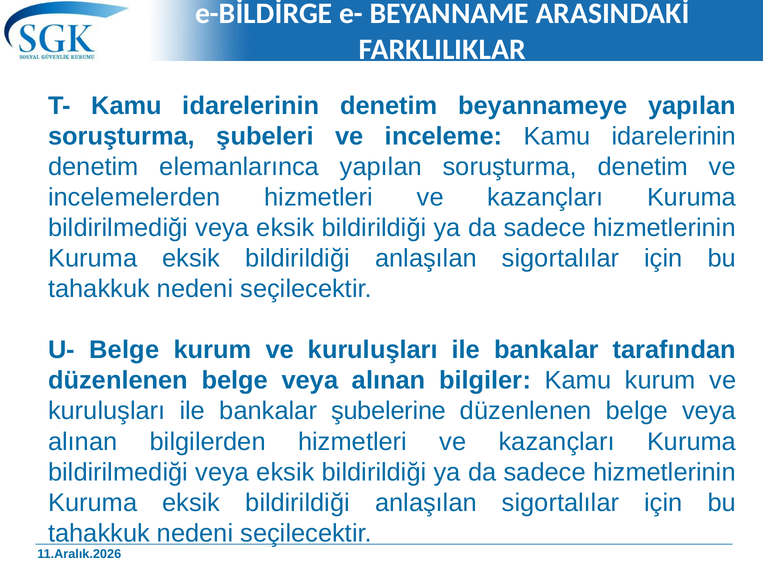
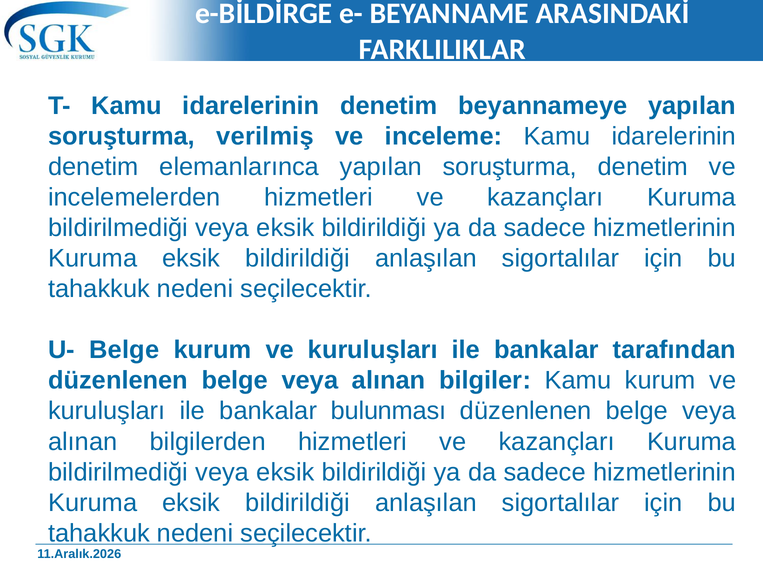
şubeleri: şubeleri -> verilmiş (265, 137)
şubelerine: şubelerine -> bulunması (389, 411)
